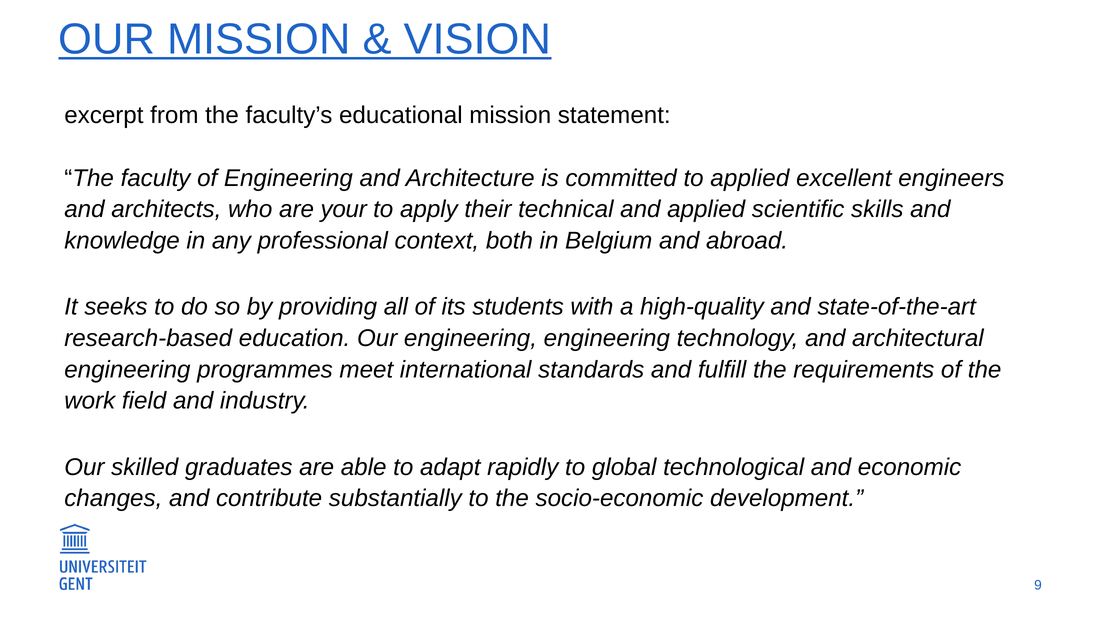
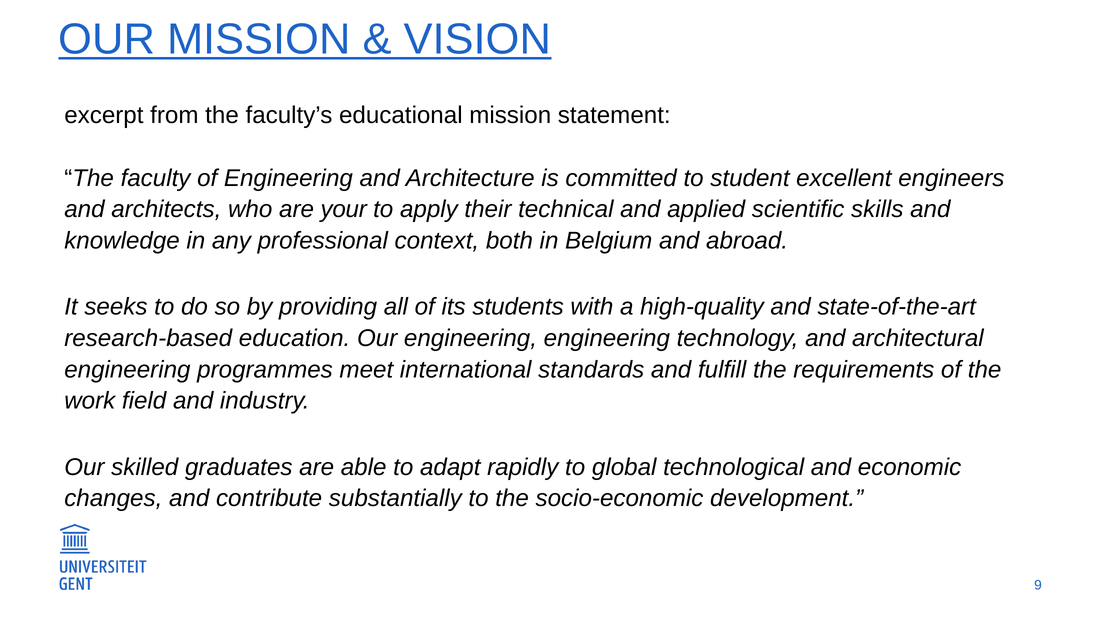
to applied: applied -> student (750, 178)
